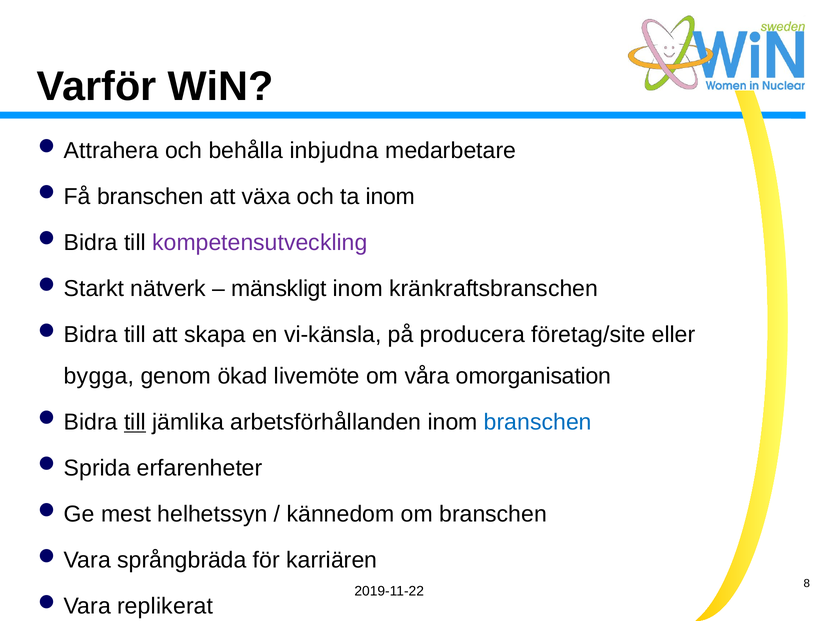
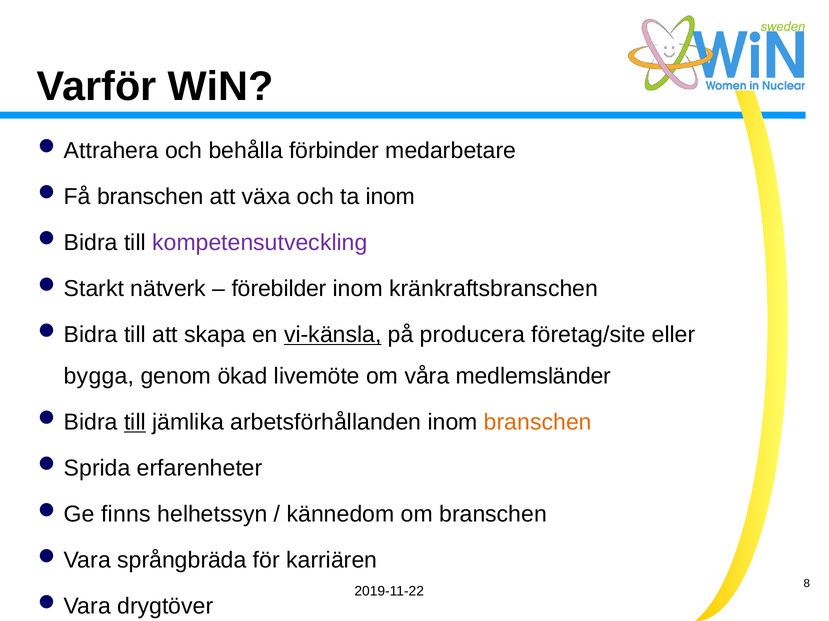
inbjudna: inbjudna -> förbinder (334, 151)
mänskligt: mänskligt -> förebilder (279, 289)
vi-känsla underline: none -> present (333, 335)
omorganisation: omorganisation -> medlemsländer (533, 377)
branschen colour: blue -> orange (538, 423)
mest: mest -> finns (126, 515)
replikerat: replikerat -> drygtöver (165, 607)
